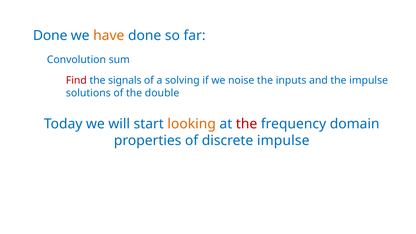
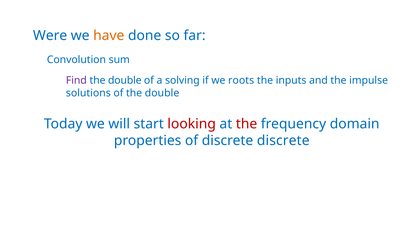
Done: Done -> Were (50, 36)
Find colour: red -> purple (76, 81)
signals: signals -> double (125, 81)
noise: noise -> roots (241, 81)
looking colour: orange -> red (192, 124)
discrete impulse: impulse -> discrete (283, 141)
